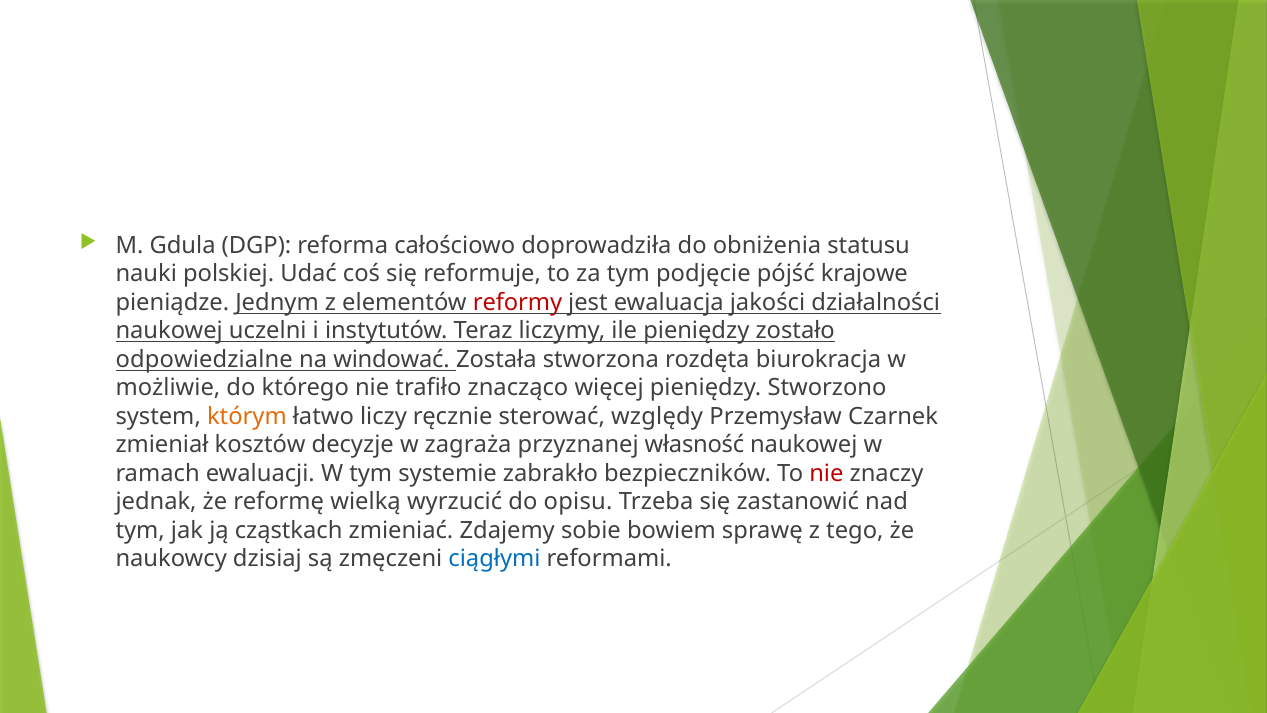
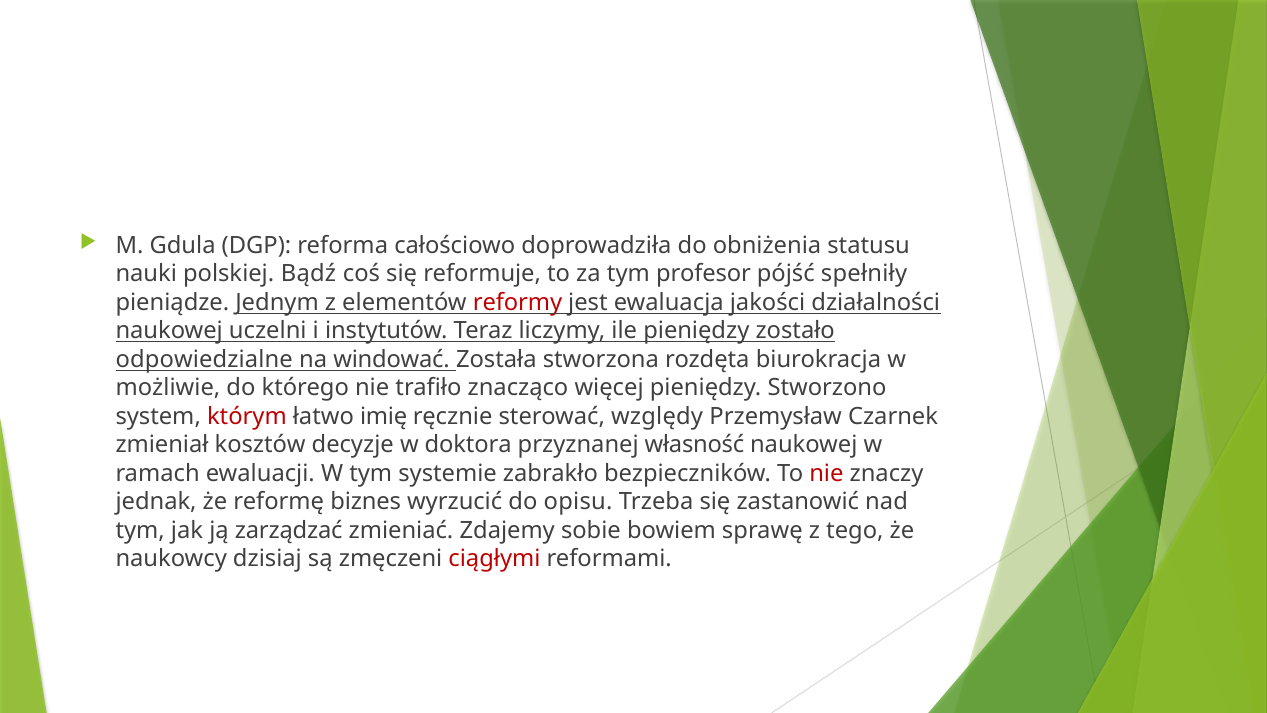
Udać: Udać -> Bądź (308, 274)
podjęcie: podjęcie -> profesor (703, 274)
krajowe: krajowe -> spełniły (864, 274)
którym colour: orange -> red (247, 416)
liczy: liczy -> imię (384, 416)
zagraża: zagraża -> doktora (468, 445)
wielką: wielką -> biznes (366, 502)
cząstkach: cząstkach -> zarządzać (289, 530)
ciągłymi colour: blue -> red (494, 559)
